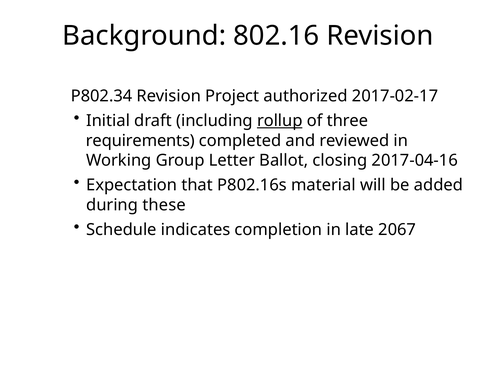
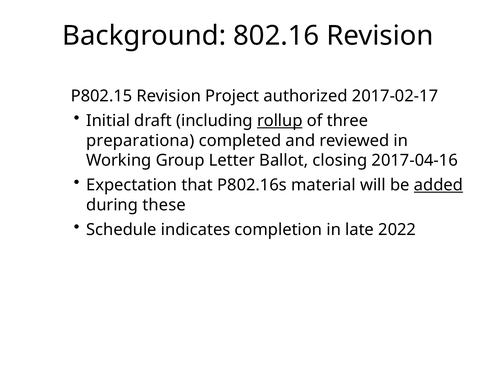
P802.34: P802.34 -> P802.15 (102, 96)
requirements: requirements -> preparationa (140, 141)
added underline: none -> present (438, 185)
2067: 2067 -> 2022 (397, 230)
